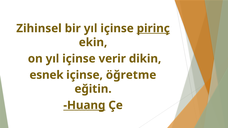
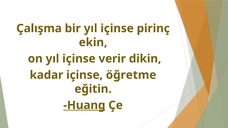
Zihinsel: Zihinsel -> Çalışma (39, 28)
pirinç underline: present -> none (153, 28)
esnek: esnek -> kadar (46, 75)
